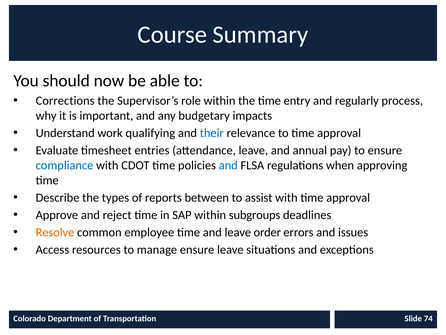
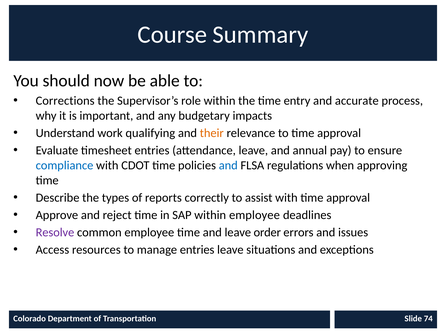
regularly: regularly -> accurate (357, 101)
their colour: blue -> orange (212, 133)
between: between -> correctly (207, 197)
within subgroups: subgroups -> employee (254, 215)
Resolve colour: orange -> purple (55, 232)
manage ensure: ensure -> entries (197, 249)
